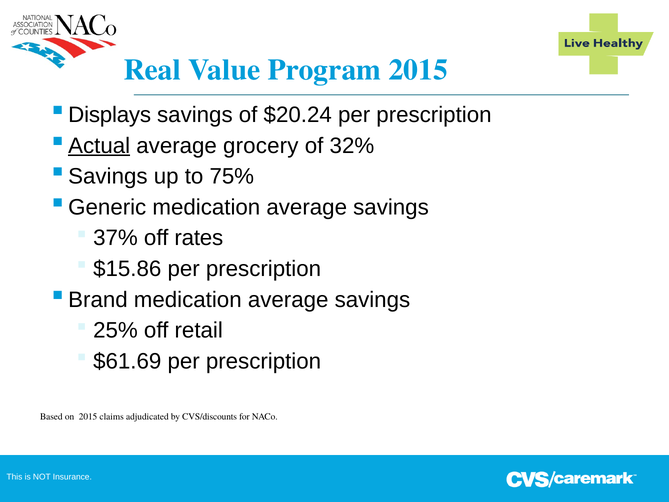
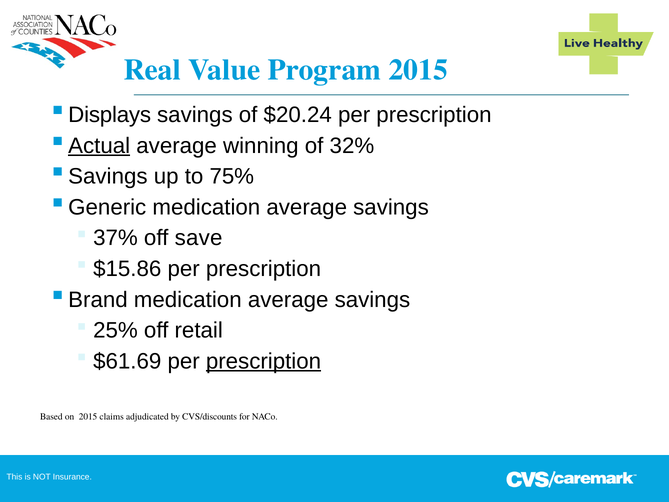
grocery: grocery -> winning (261, 146)
rates: rates -> save (199, 238)
prescription underline: none -> present (264, 361)
